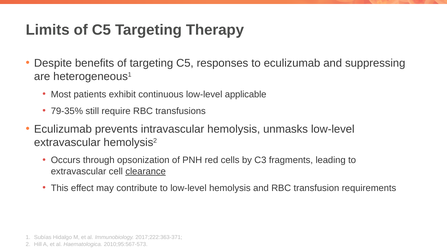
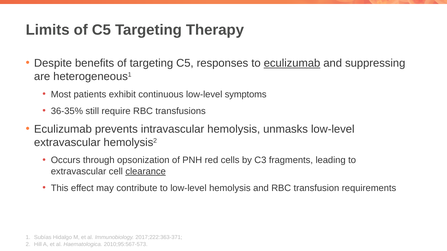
eculizumab underline: none -> present (292, 63)
applicable: applicable -> symptoms (246, 95)
79-35%: 79-35% -> 36-35% (67, 111)
